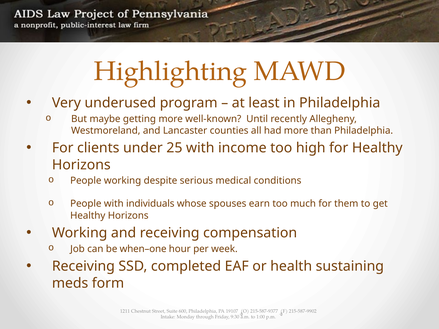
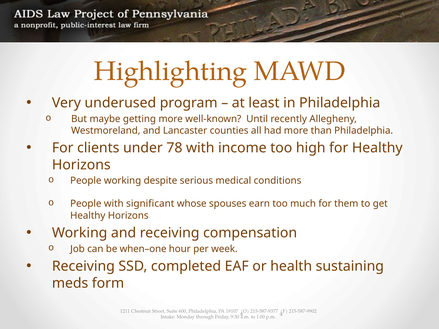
25: 25 -> 78 (174, 148)
individuals: individuals -> significant (150, 204)
